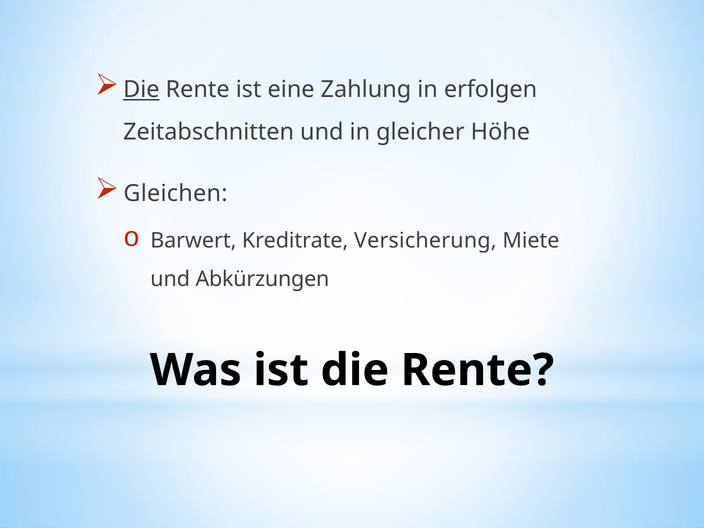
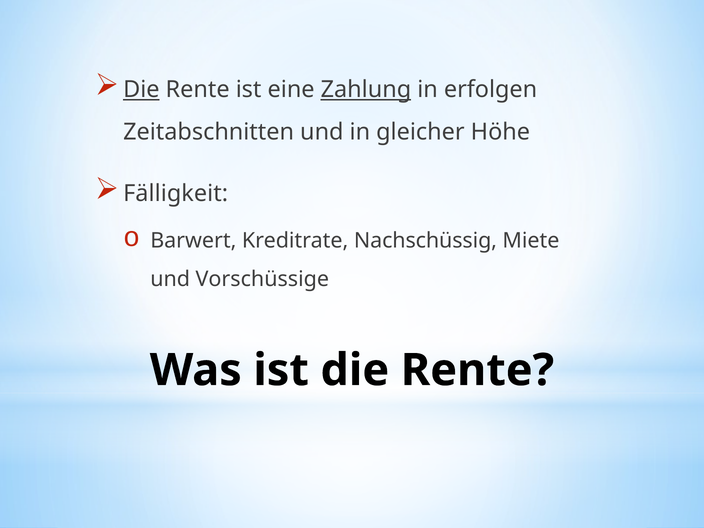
Zahlung underline: none -> present (366, 90)
Gleichen: Gleichen -> Fälligkeit (176, 194)
Versicherung: Versicherung -> Nachschüssig (425, 240)
Abkürzungen: Abkürzungen -> Vorschüssige (262, 279)
